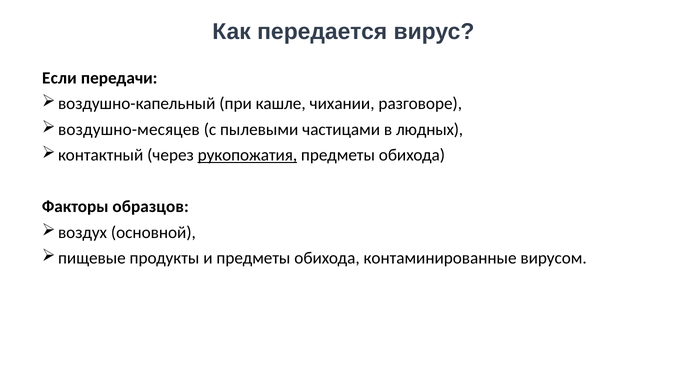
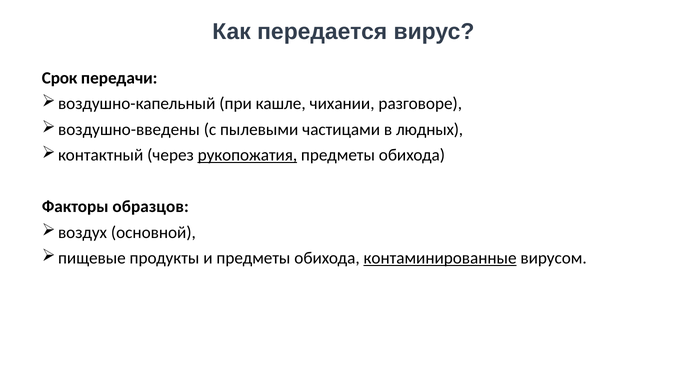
Если: Если -> Срок (60, 78)
воздушно-месяцев: воздушно-месяцев -> воздушно-введены (129, 129)
контаминированные underline: none -> present (440, 258)
